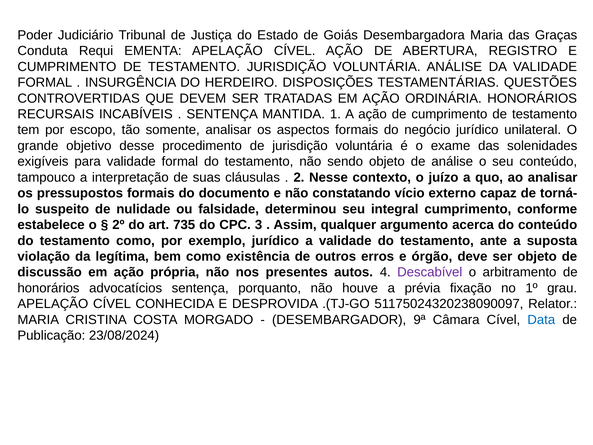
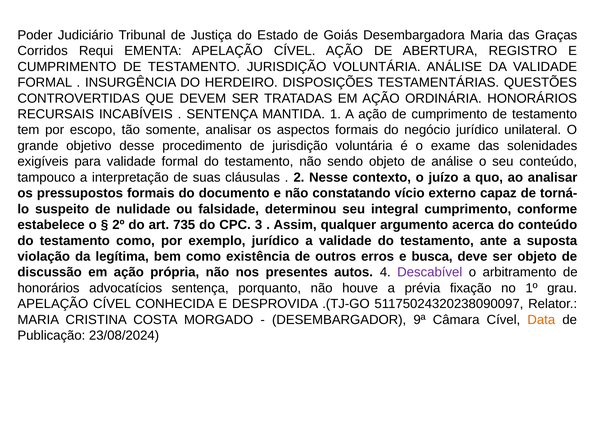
Conduta: Conduta -> Corridos (43, 51)
órgão: órgão -> busca (432, 256)
Data colour: blue -> orange (541, 320)
